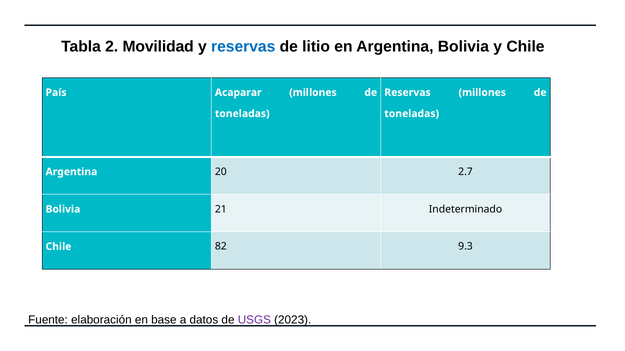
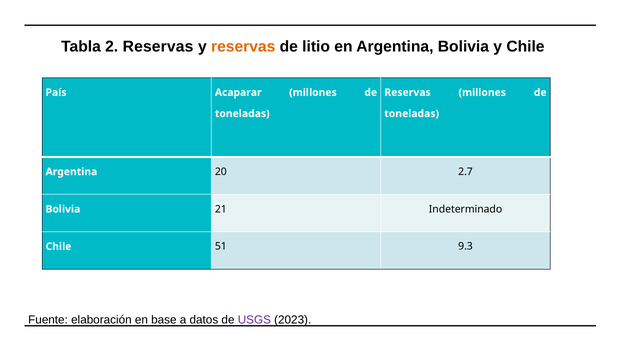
2 Movilidad: Movilidad -> Reservas (158, 47)
reservas colour: blue -> orange (243, 47)
82: 82 -> 51 (221, 247)
